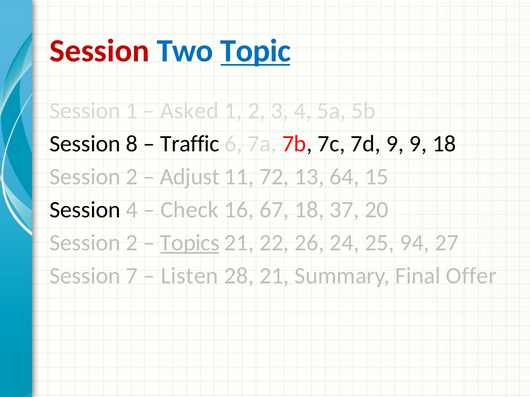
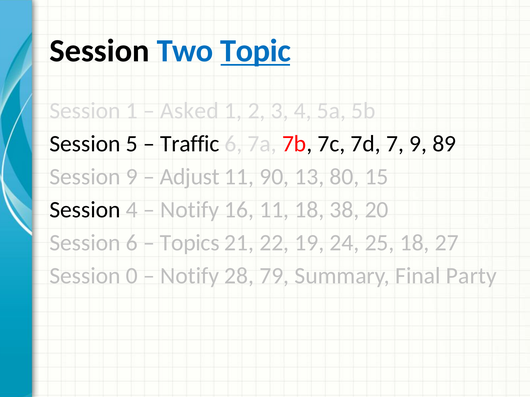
Session colour: red -> black (100, 51)
8: 8 -> 5 (132, 144)
7d 9: 9 -> 7 (395, 144)
9 18: 18 -> 89 (444, 144)
2: 2 -> 9 (132, 177)
72: 72 -> 90 (274, 177)
64: 64 -> 80 (344, 177)
Check: Check -> Notify (190, 210)
16 67: 67 -> 11 (274, 210)
37: 37 -> 38 (344, 210)
2: 2 -> 6 (132, 243)
Topics underline: present -> none (190, 243)
26: 26 -> 19 (309, 243)
25 94: 94 -> 18 (415, 243)
7: 7 -> 0 (132, 276)
Listen: Listen -> Notify (190, 276)
28 21: 21 -> 79 (274, 276)
Offer: Offer -> Party (471, 276)
